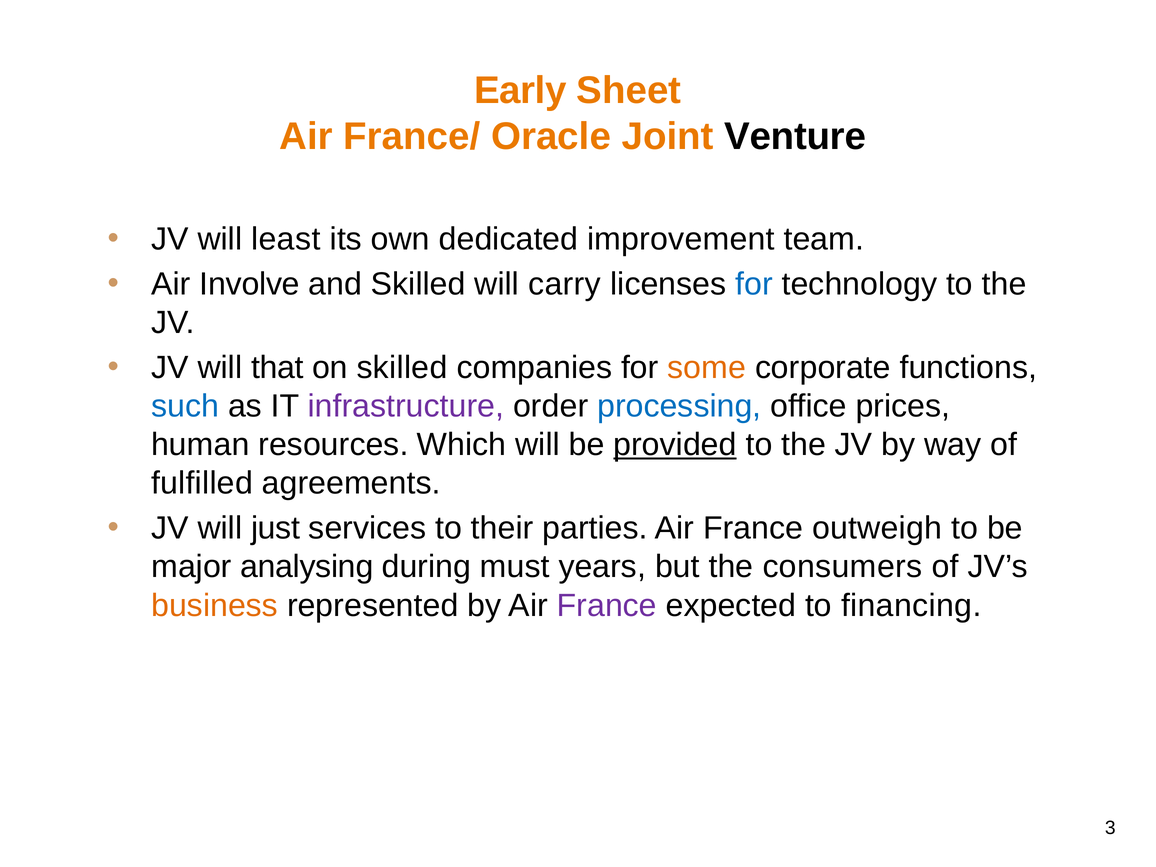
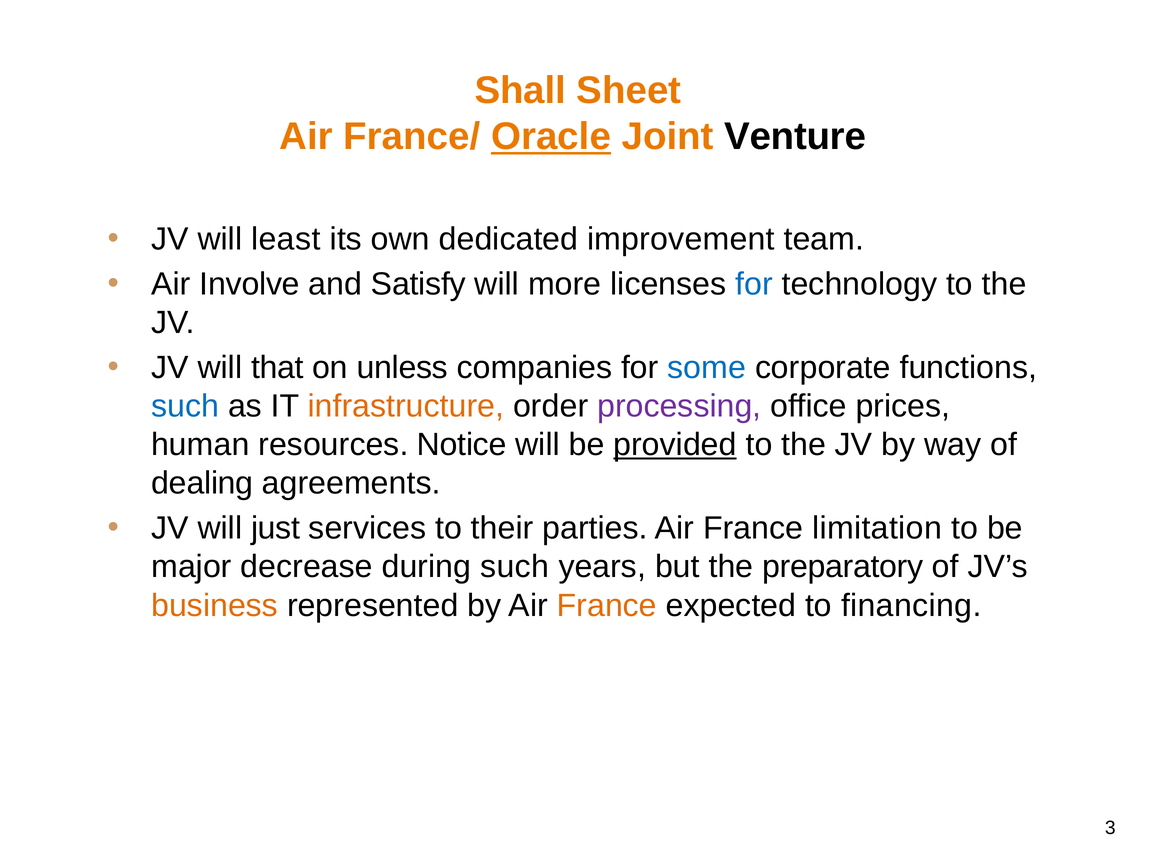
Early: Early -> Shall (520, 90)
Oracle underline: none -> present (551, 137)
and Skilled: Skilled -> Satisfy (418, 284)
carry: carry -> more (565, 284)
on skilled: skilled -> unless (402, 368)
some colour: orange -> blue (707, 368)
infrastructure colour: purple -> orange (406, 406)
processing colour: blue -> purple (679, 406)
Which: Which -> Notice (462, 445)
fulfilled: fulfilled -> dealing (202, 483)
outweigh: outweigh -> limitation (877, 528)
analysing: analysing -> decrease (307, 567)
during must: must -> such (515, 567)
consumers: consumers -> preparatory (843, 567)
France colour: purple -> orange (607, 605)
